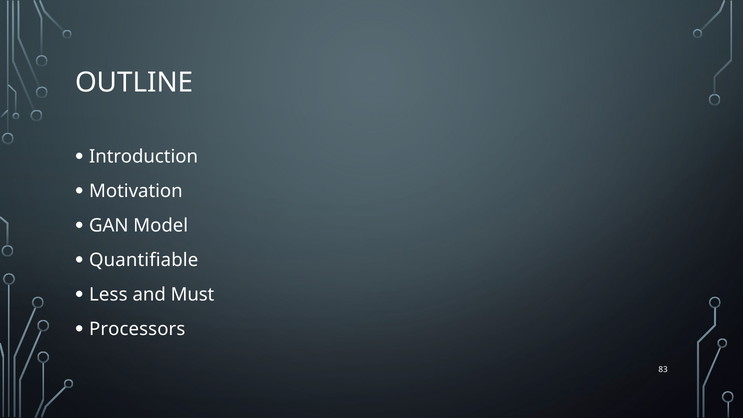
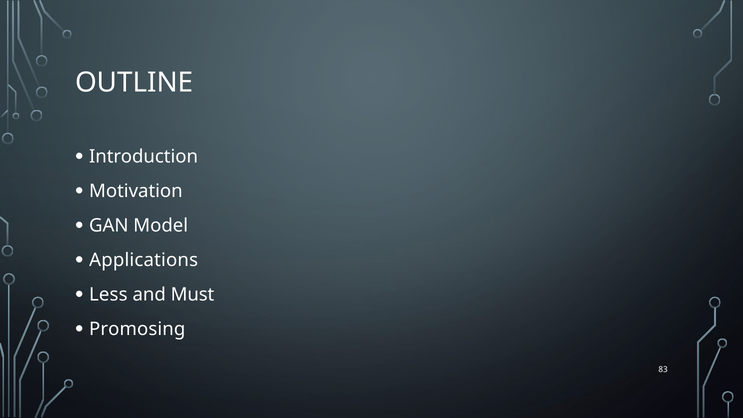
Quantifiable: Quantifiable -> Applications (144, 260)
Processors: Processors -> Promosing (137, 329)
